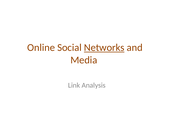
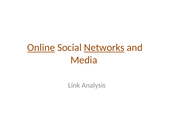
Online underline: none -> present (41, 48)
